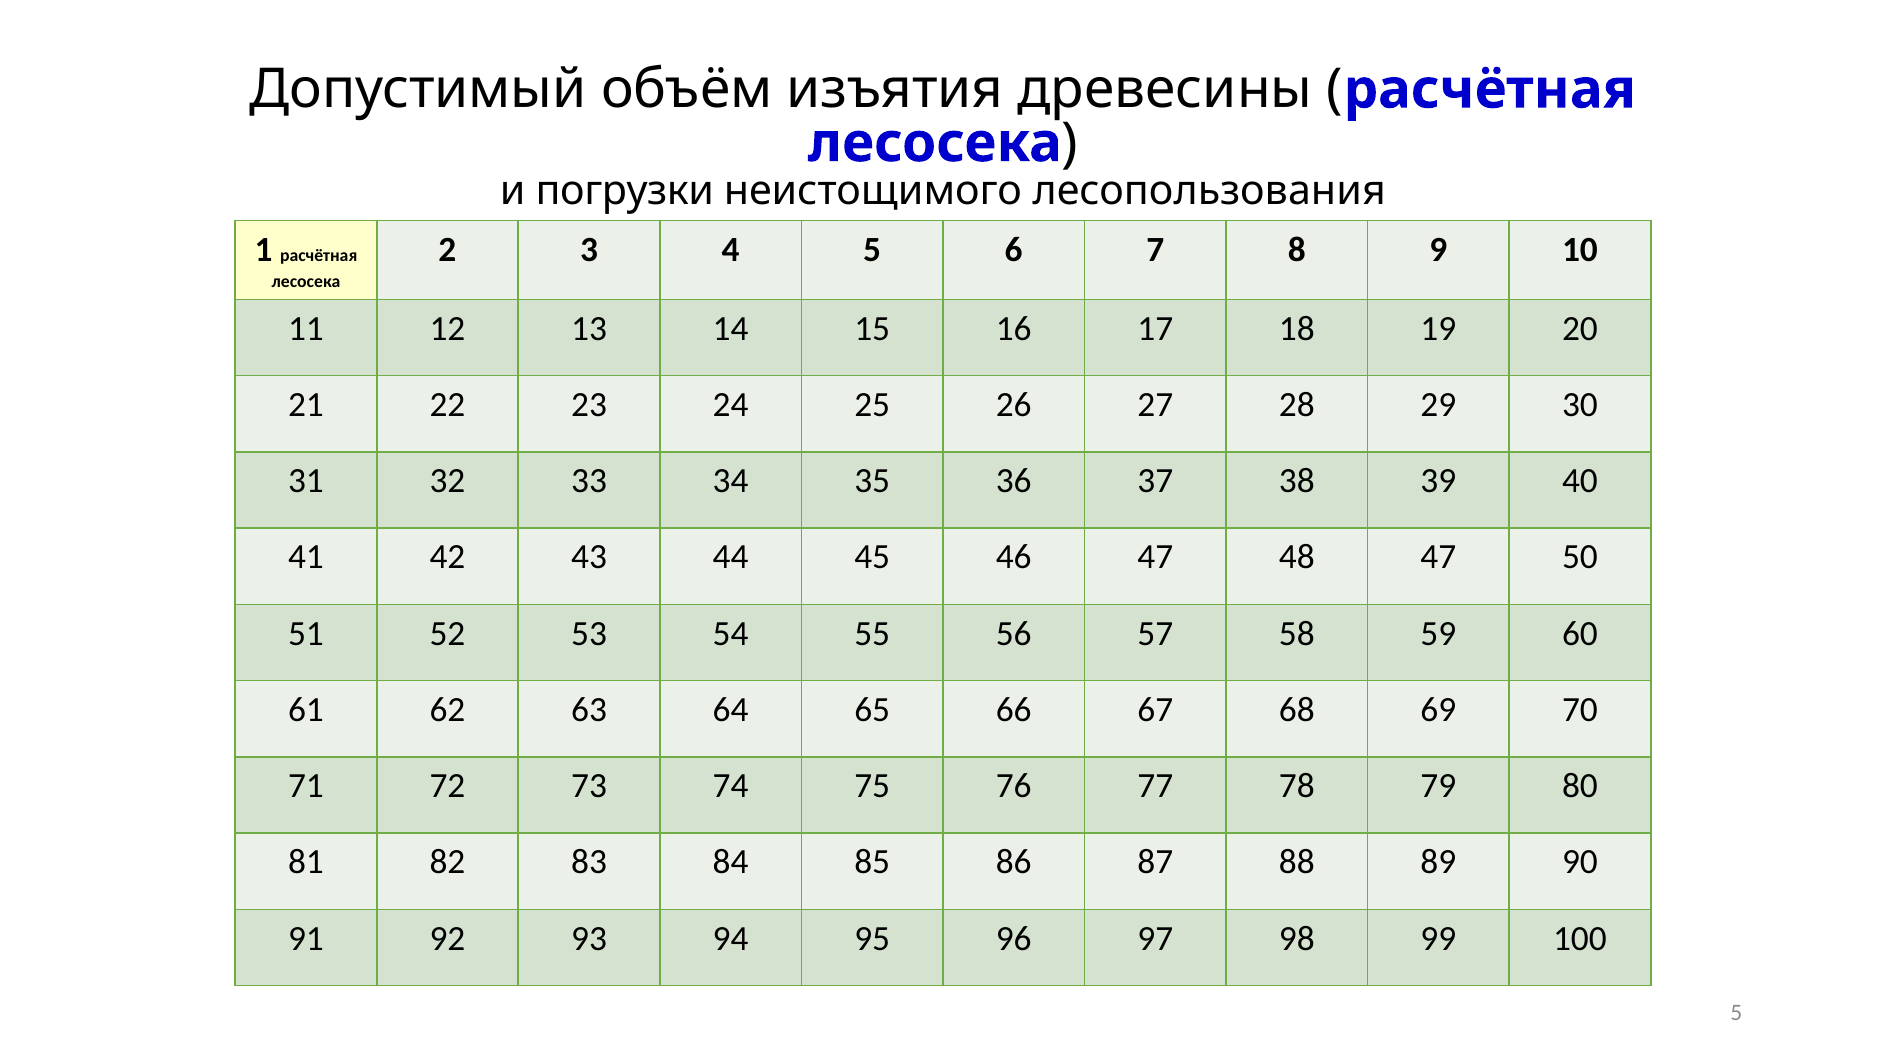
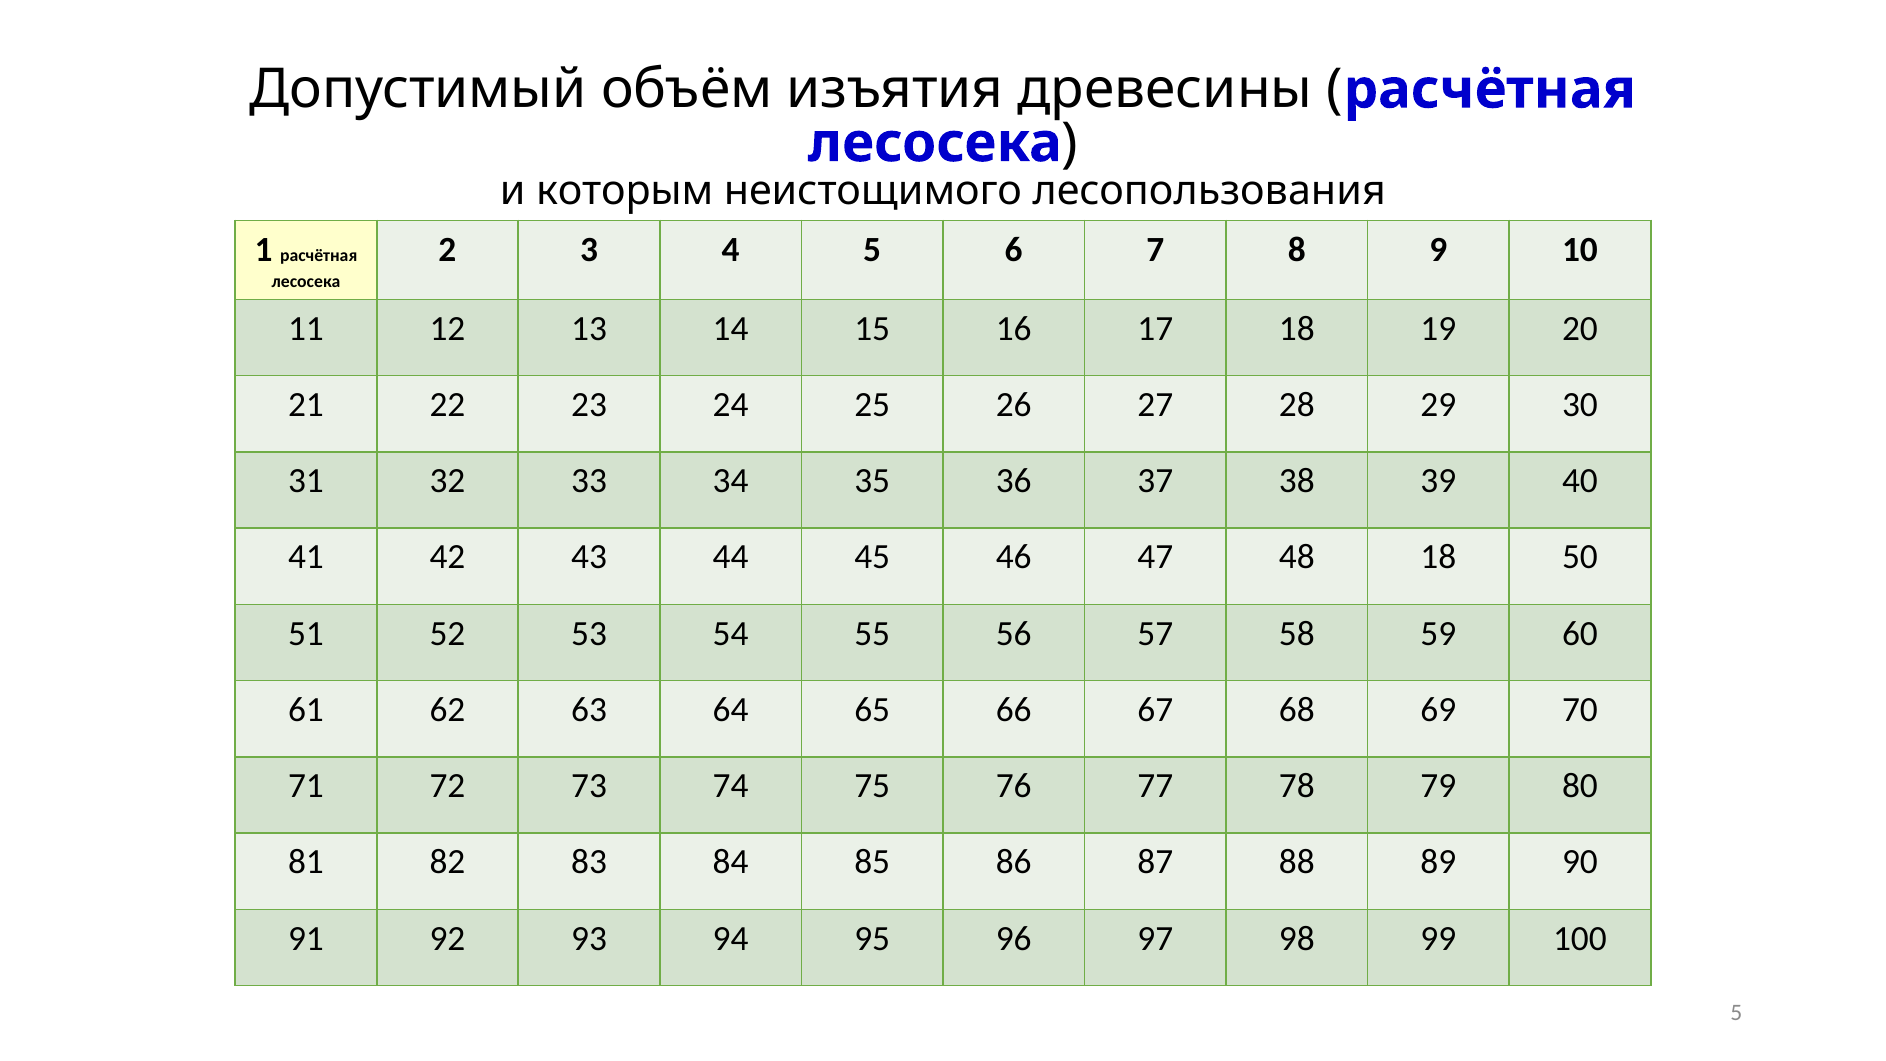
погрузки: погрузки -> которым (625, 190)
48 47: 47 -> 18 (1438, 557)
